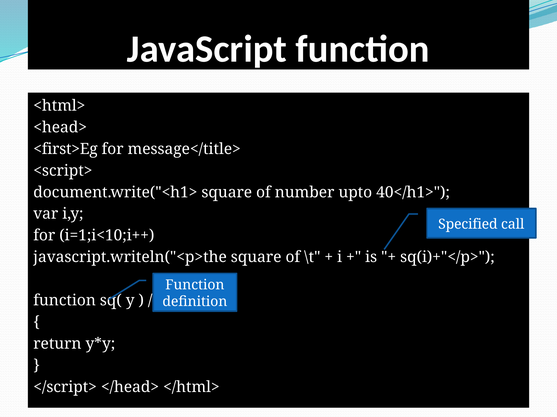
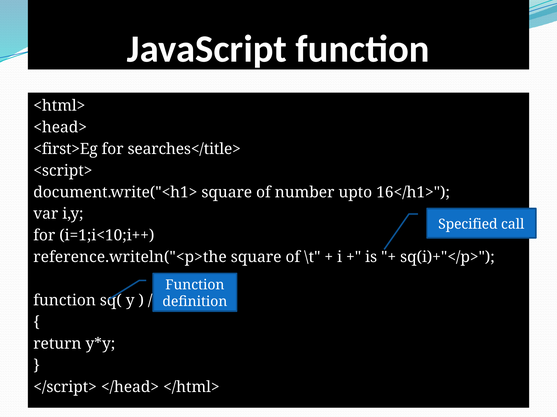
message</title>: message</title> -> searches</title> (184, 149)
40</h1>: 40</h1> -> 16</h1> (413, 193)
javascript.writeln("<p>the: javascript.writeln("<p>the -> reference.writeln("<p>the (130, 258)
